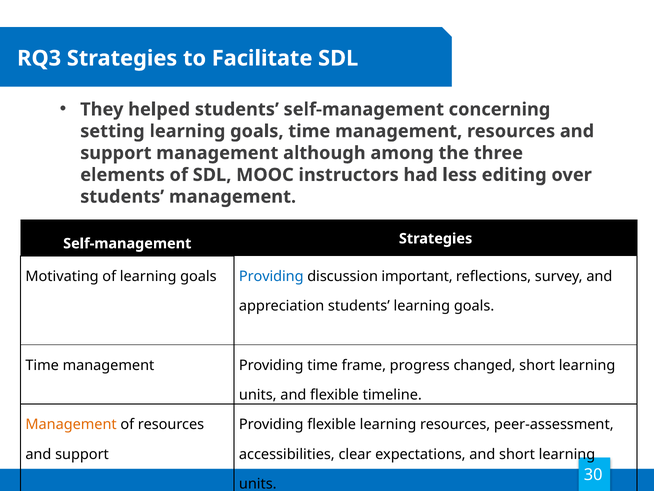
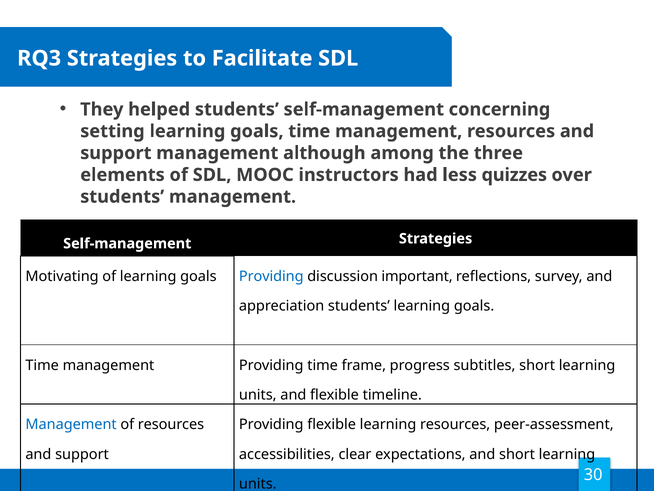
editing: editing -> quizzes (514, 175)
changed: changed -> subtitles (484, 365)
Management colour: orange -> blue (71, 424)
